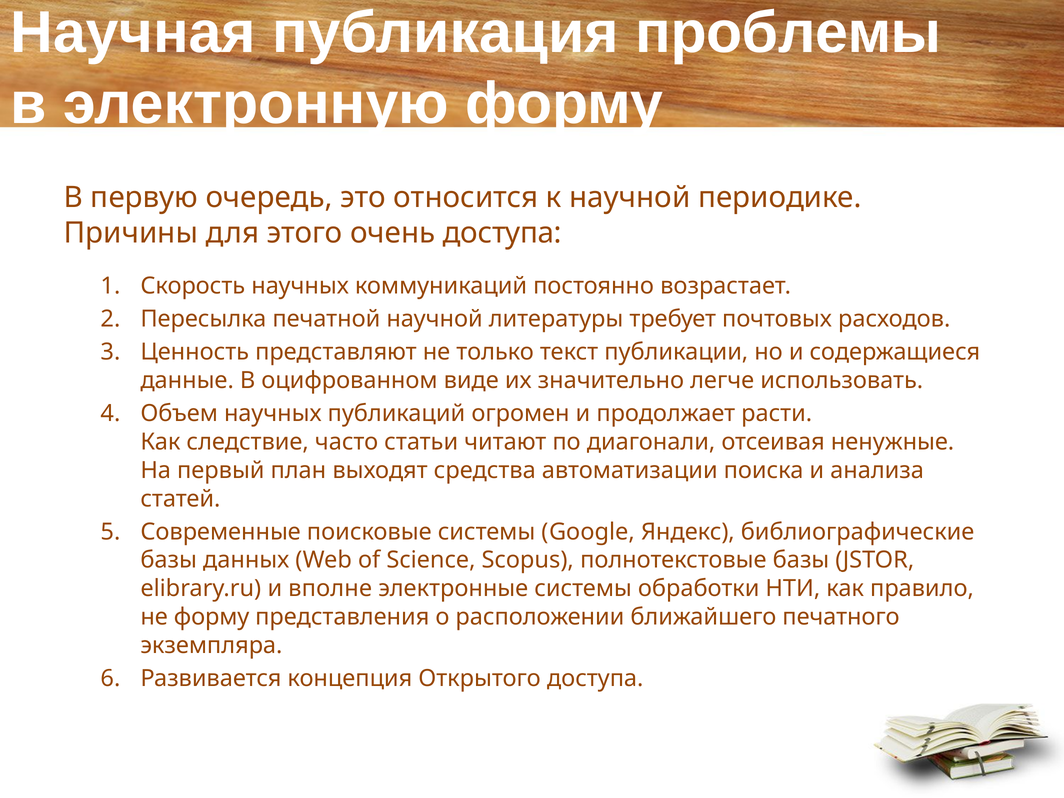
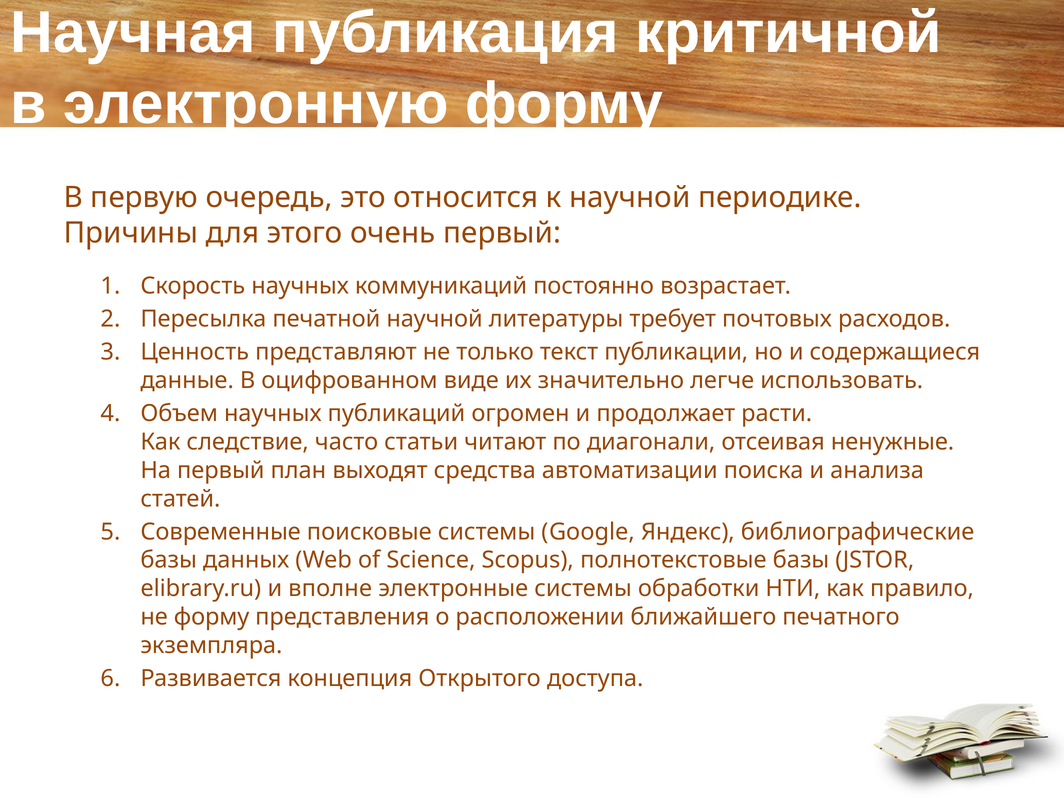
проблемы: проблемы -> критичной (788, 33)
очень доступа: доступа -> первый (502, 233)
